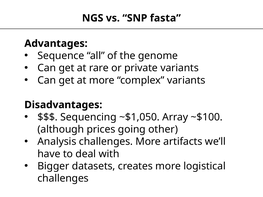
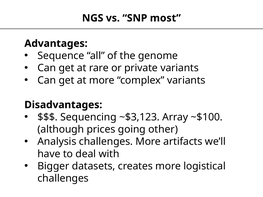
fasta: fasta -> most (165, 18)
~$1,050: ~$1,050 -> ~$3,123 (139, 117)
